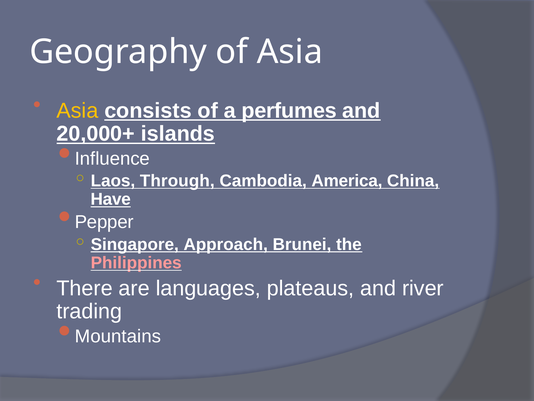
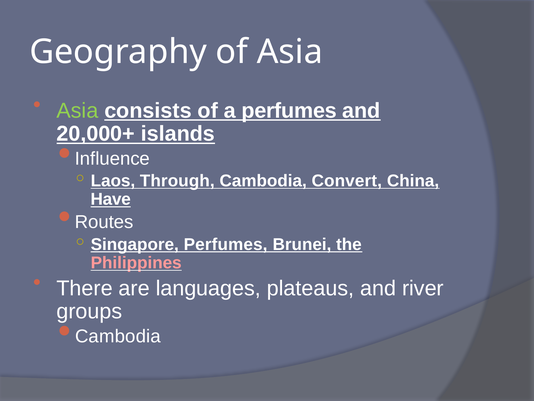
Asia colour: yellow -> light green (77, 110)
America: America -> Convert (347, 181)
Pepper: Pepper -> Routes (104, 222)
Singapore Approach: Approach -> Perfumes (226, 244)
trading: trading -> groups (89, 311)
Mountains: Mountains -> Cambodia (118, 336)
